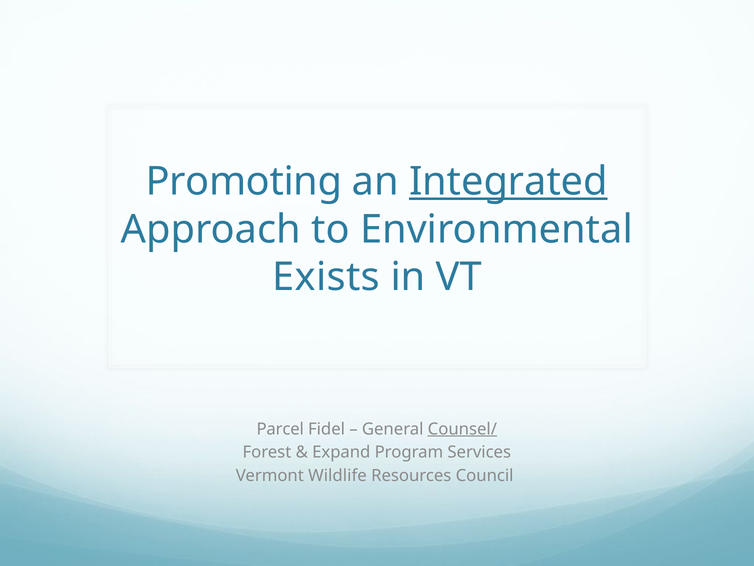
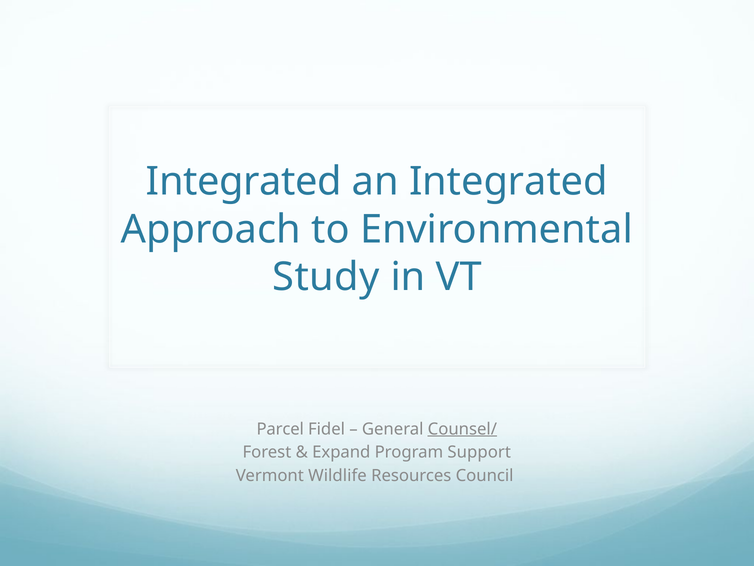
Promoting: Promoting -> Integrated (244, 182)
Integrated underline: present -> none (508, 182)
Exists: Exists -> Study (326, 277)
Services: Services -> Support (479, 452)
